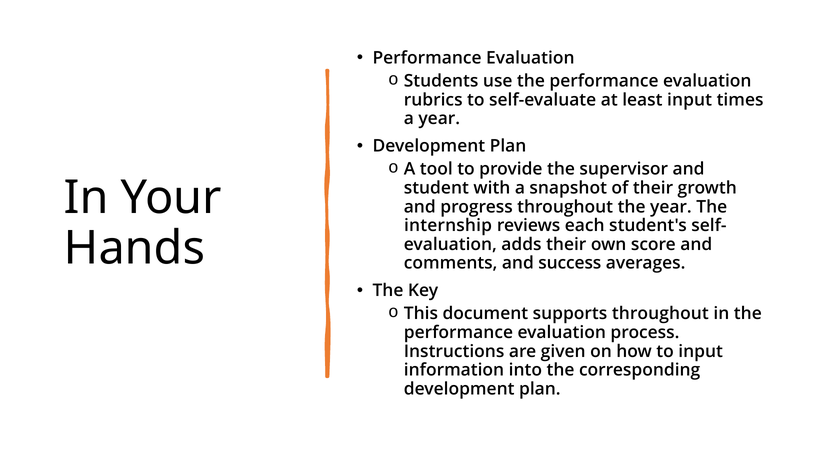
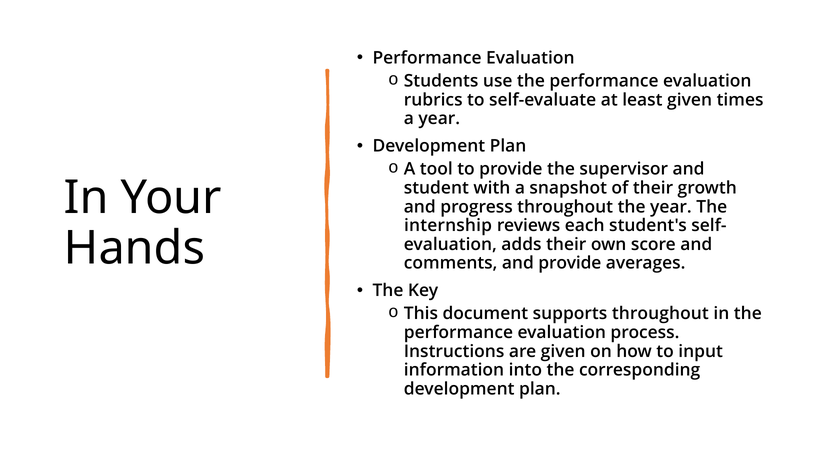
least input: input -> given (690, 100)
and success: success -> provide (570, 263)
